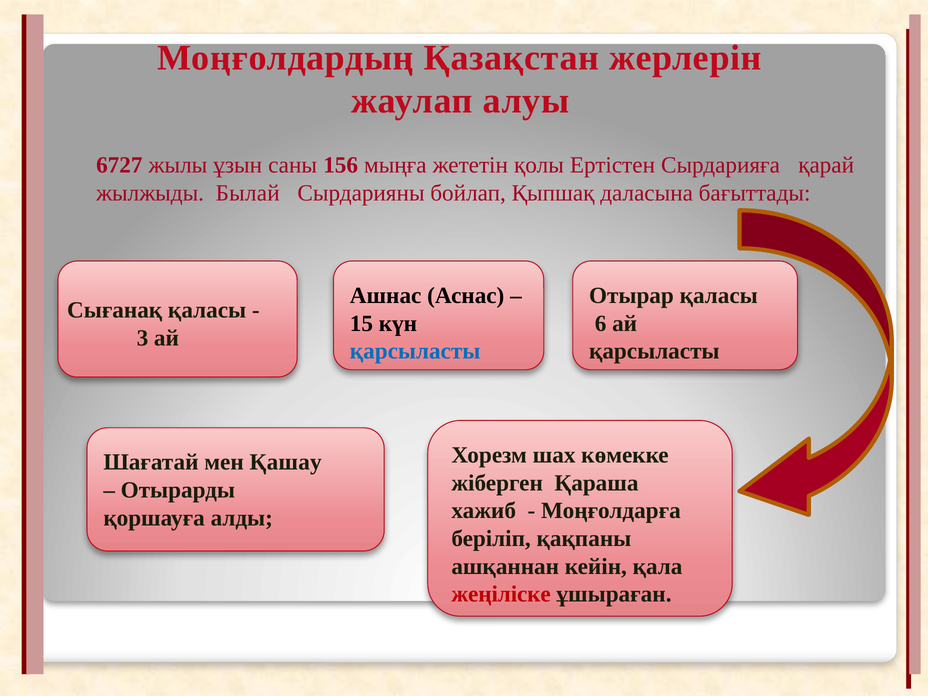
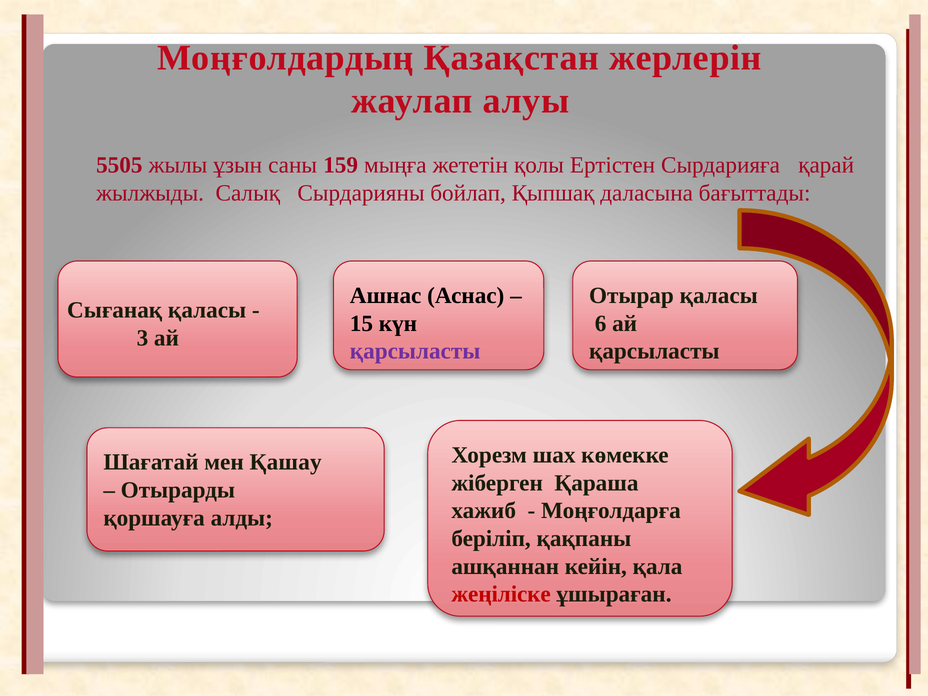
6727: 6727 -> 5505 (119, 165)
156: 156 -> 159 (341, 165)
Былай: Былай -> Салық (248, 193)
қарсыласты colour: blue -> purple (415, 351)
